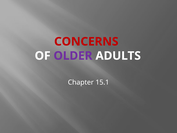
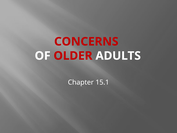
OLDER colour: purple -> red (73, 56)
